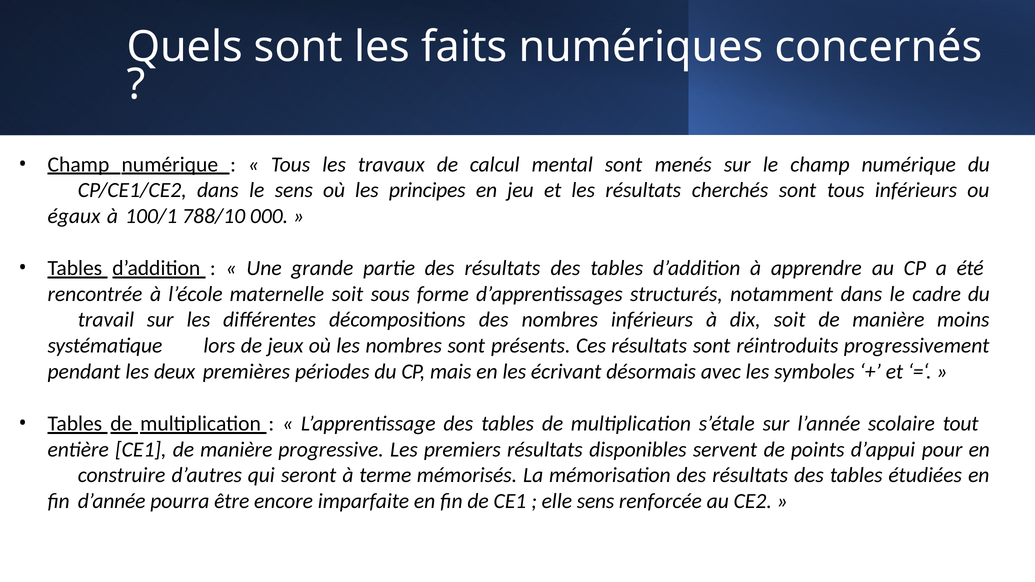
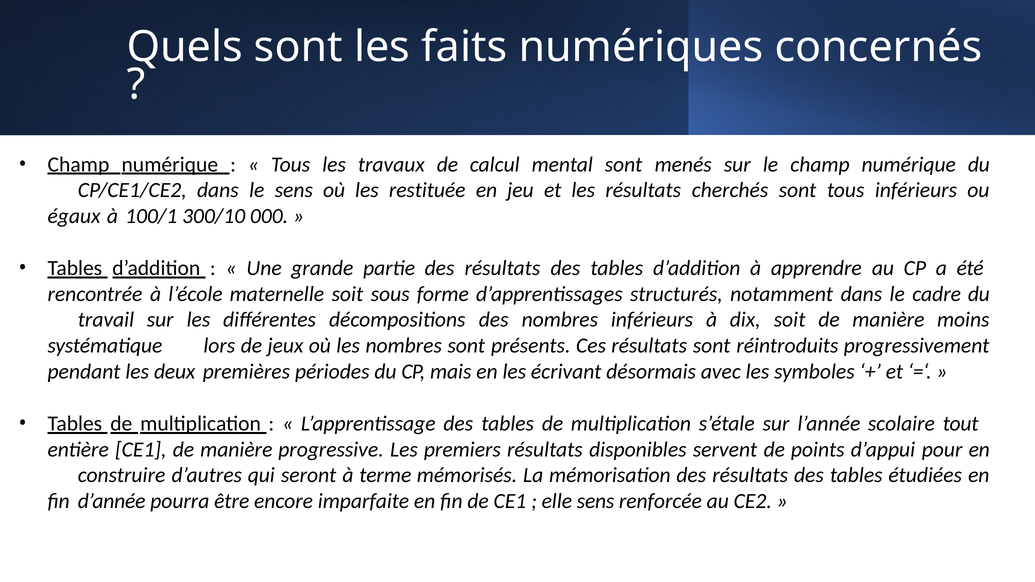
principes: principes -> restituée (427, 190)
788/10: 788/10 -> 300/10 (214, 216)
